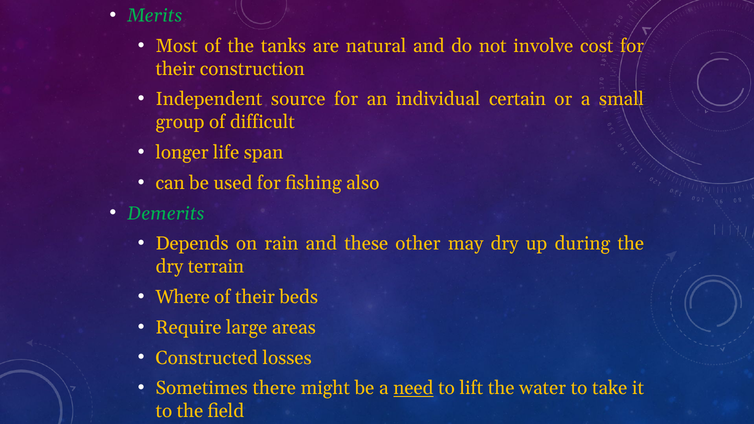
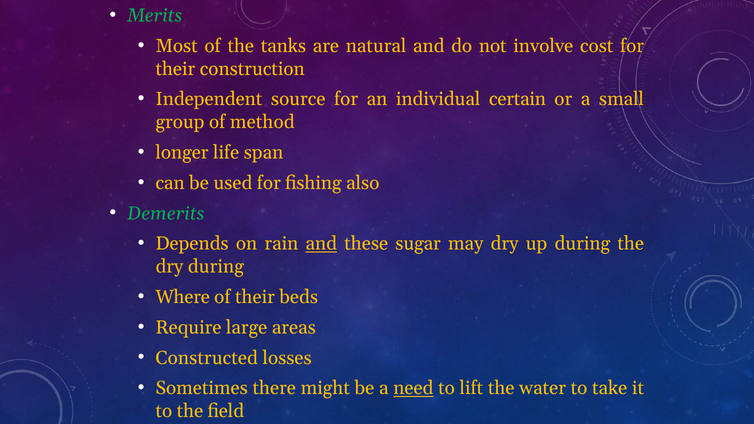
difficult: difficult -> method (262, 122)
and underline: none -> present (321, 244)
other: other -> sugar (418, 244)
dry terrain: terrain -> during (216, 266)
